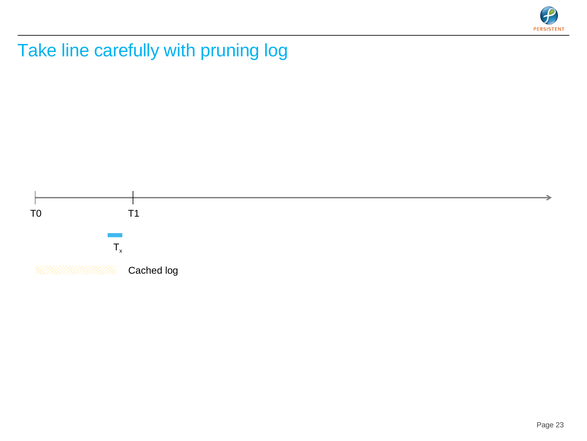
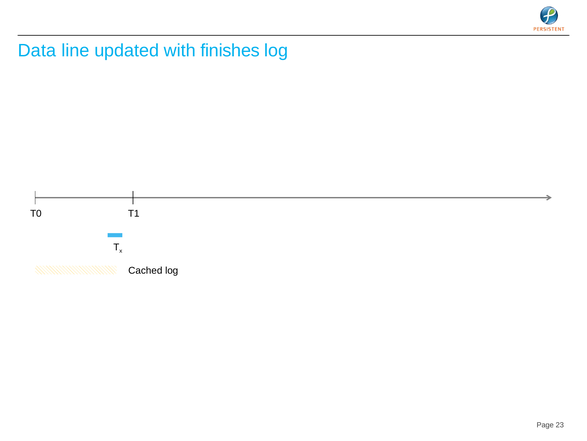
Take: Take -> Data (37, 51)
carefully: carefully -> updated (127, 51)
pruning: pruning -> finishes (230, 51)
